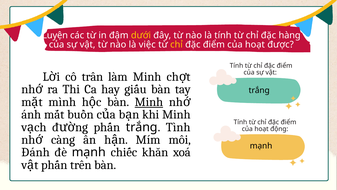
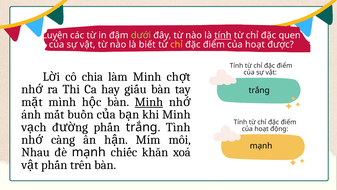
dưới colour: yellow -> light green (141, 35)
tính underline: none -> present (223, 35)
hàng: hàng -> quen (290, 35)
việc: việc -> biết (147, 45)
trân: trân -> chia (92, 76)
Đánh: Đánh -> Nhau (36, 152)
